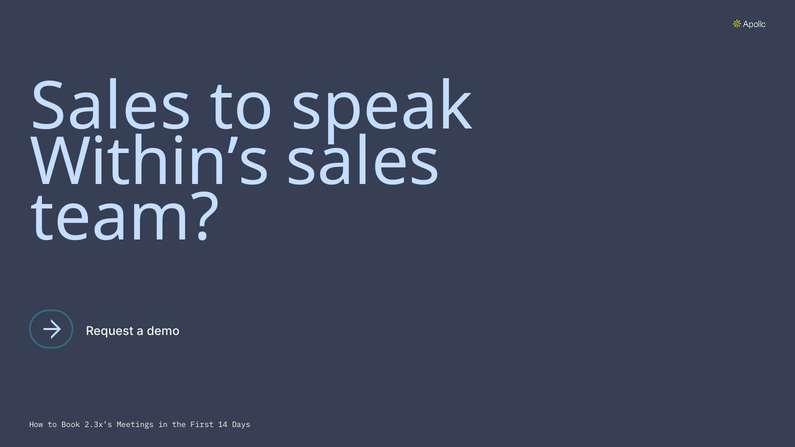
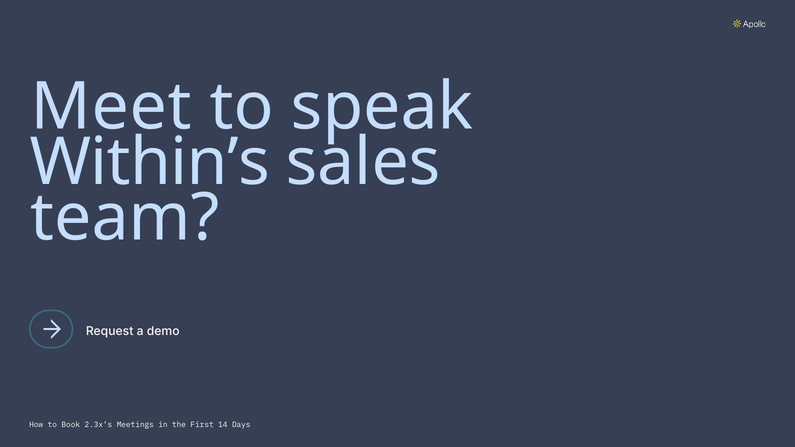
Sales: Sales -> Meet (111, 107)
